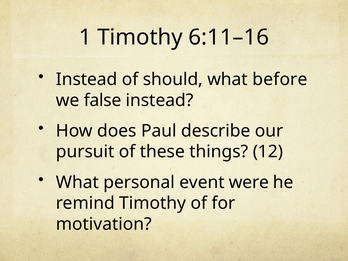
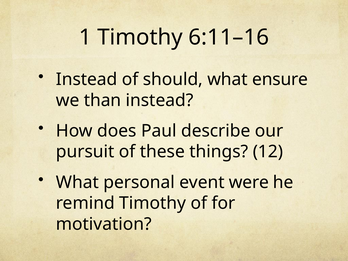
before: before -> ensure (280, 79)
false: false -> than (103, 100)
